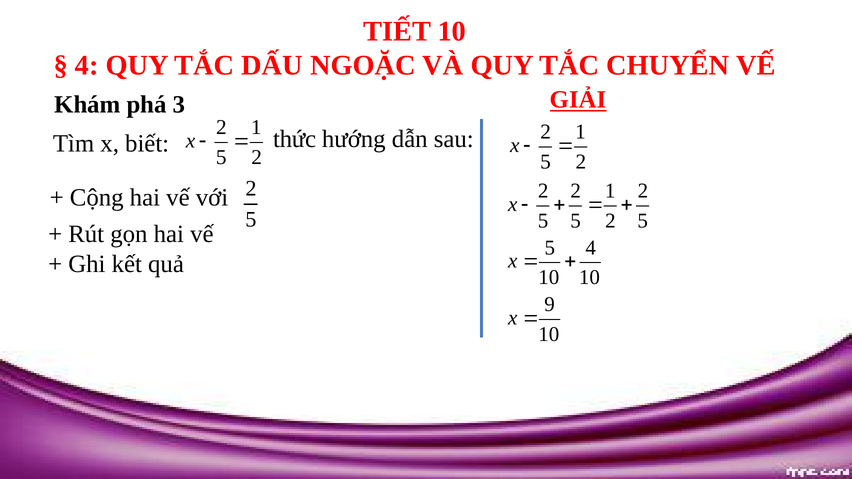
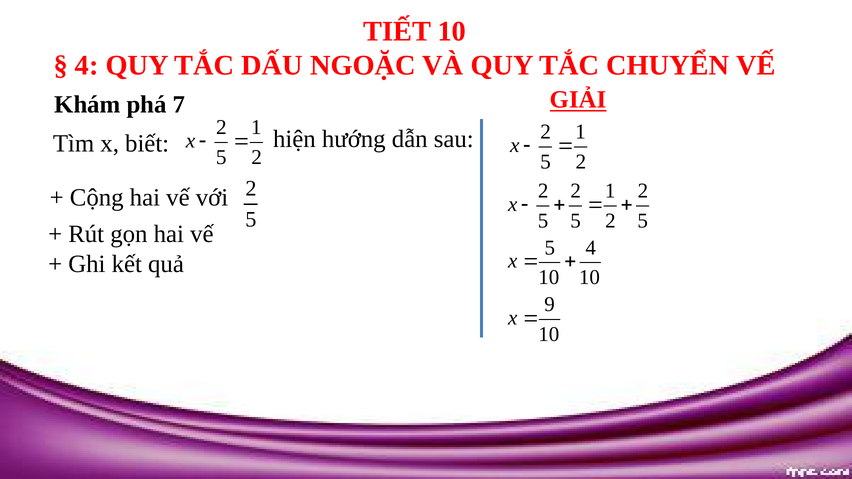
3: 3 -> 7 (179, 104)
thức: thức -> hiện (294, 139)
